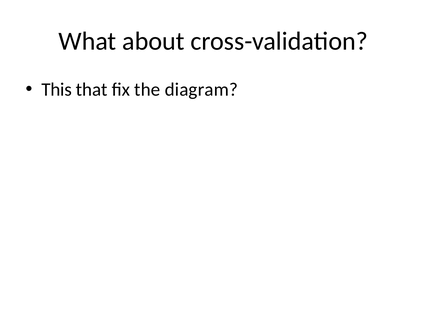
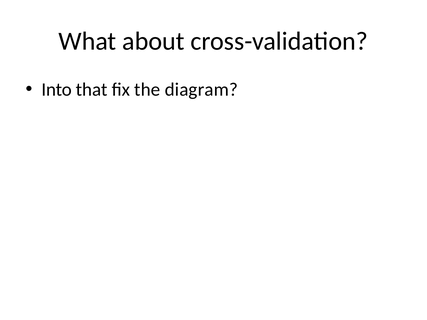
This: This -> Into (57, 90)
